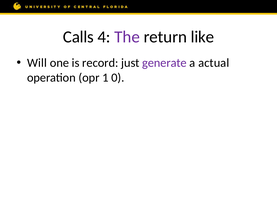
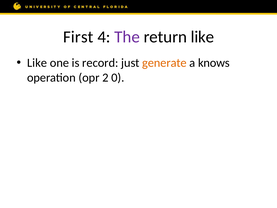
Calls: Calls -> First (78, 37)
Will: Will -> Like (37, 63)
generate colour: purple -> orange (164, 63)
actual: actual -> knows (214, 63)
1: 1 -> 2 (105, 77)
